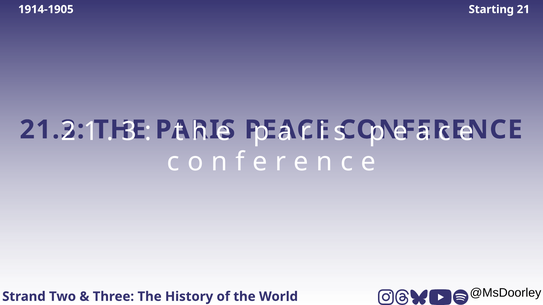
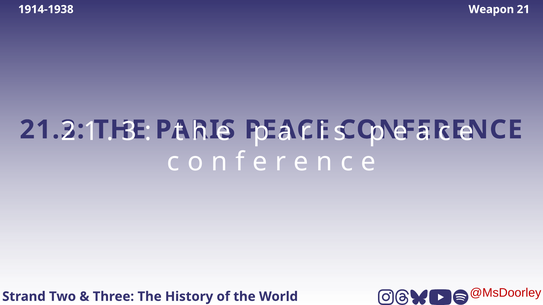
1914-1905: 1914-1905 -> 1914-1938 (46, 9)
Starting: Starting -> Weapon (491, 9)
@MsDoorley colour: black -> red (506, 293)
